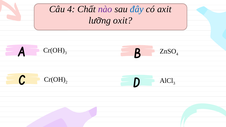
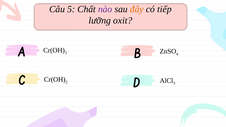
Câu 4: 4 -> 5 (71, 9)
đây colour: blue -> orange (137, 9)
axit: axit -> tiếp (164, 9)
